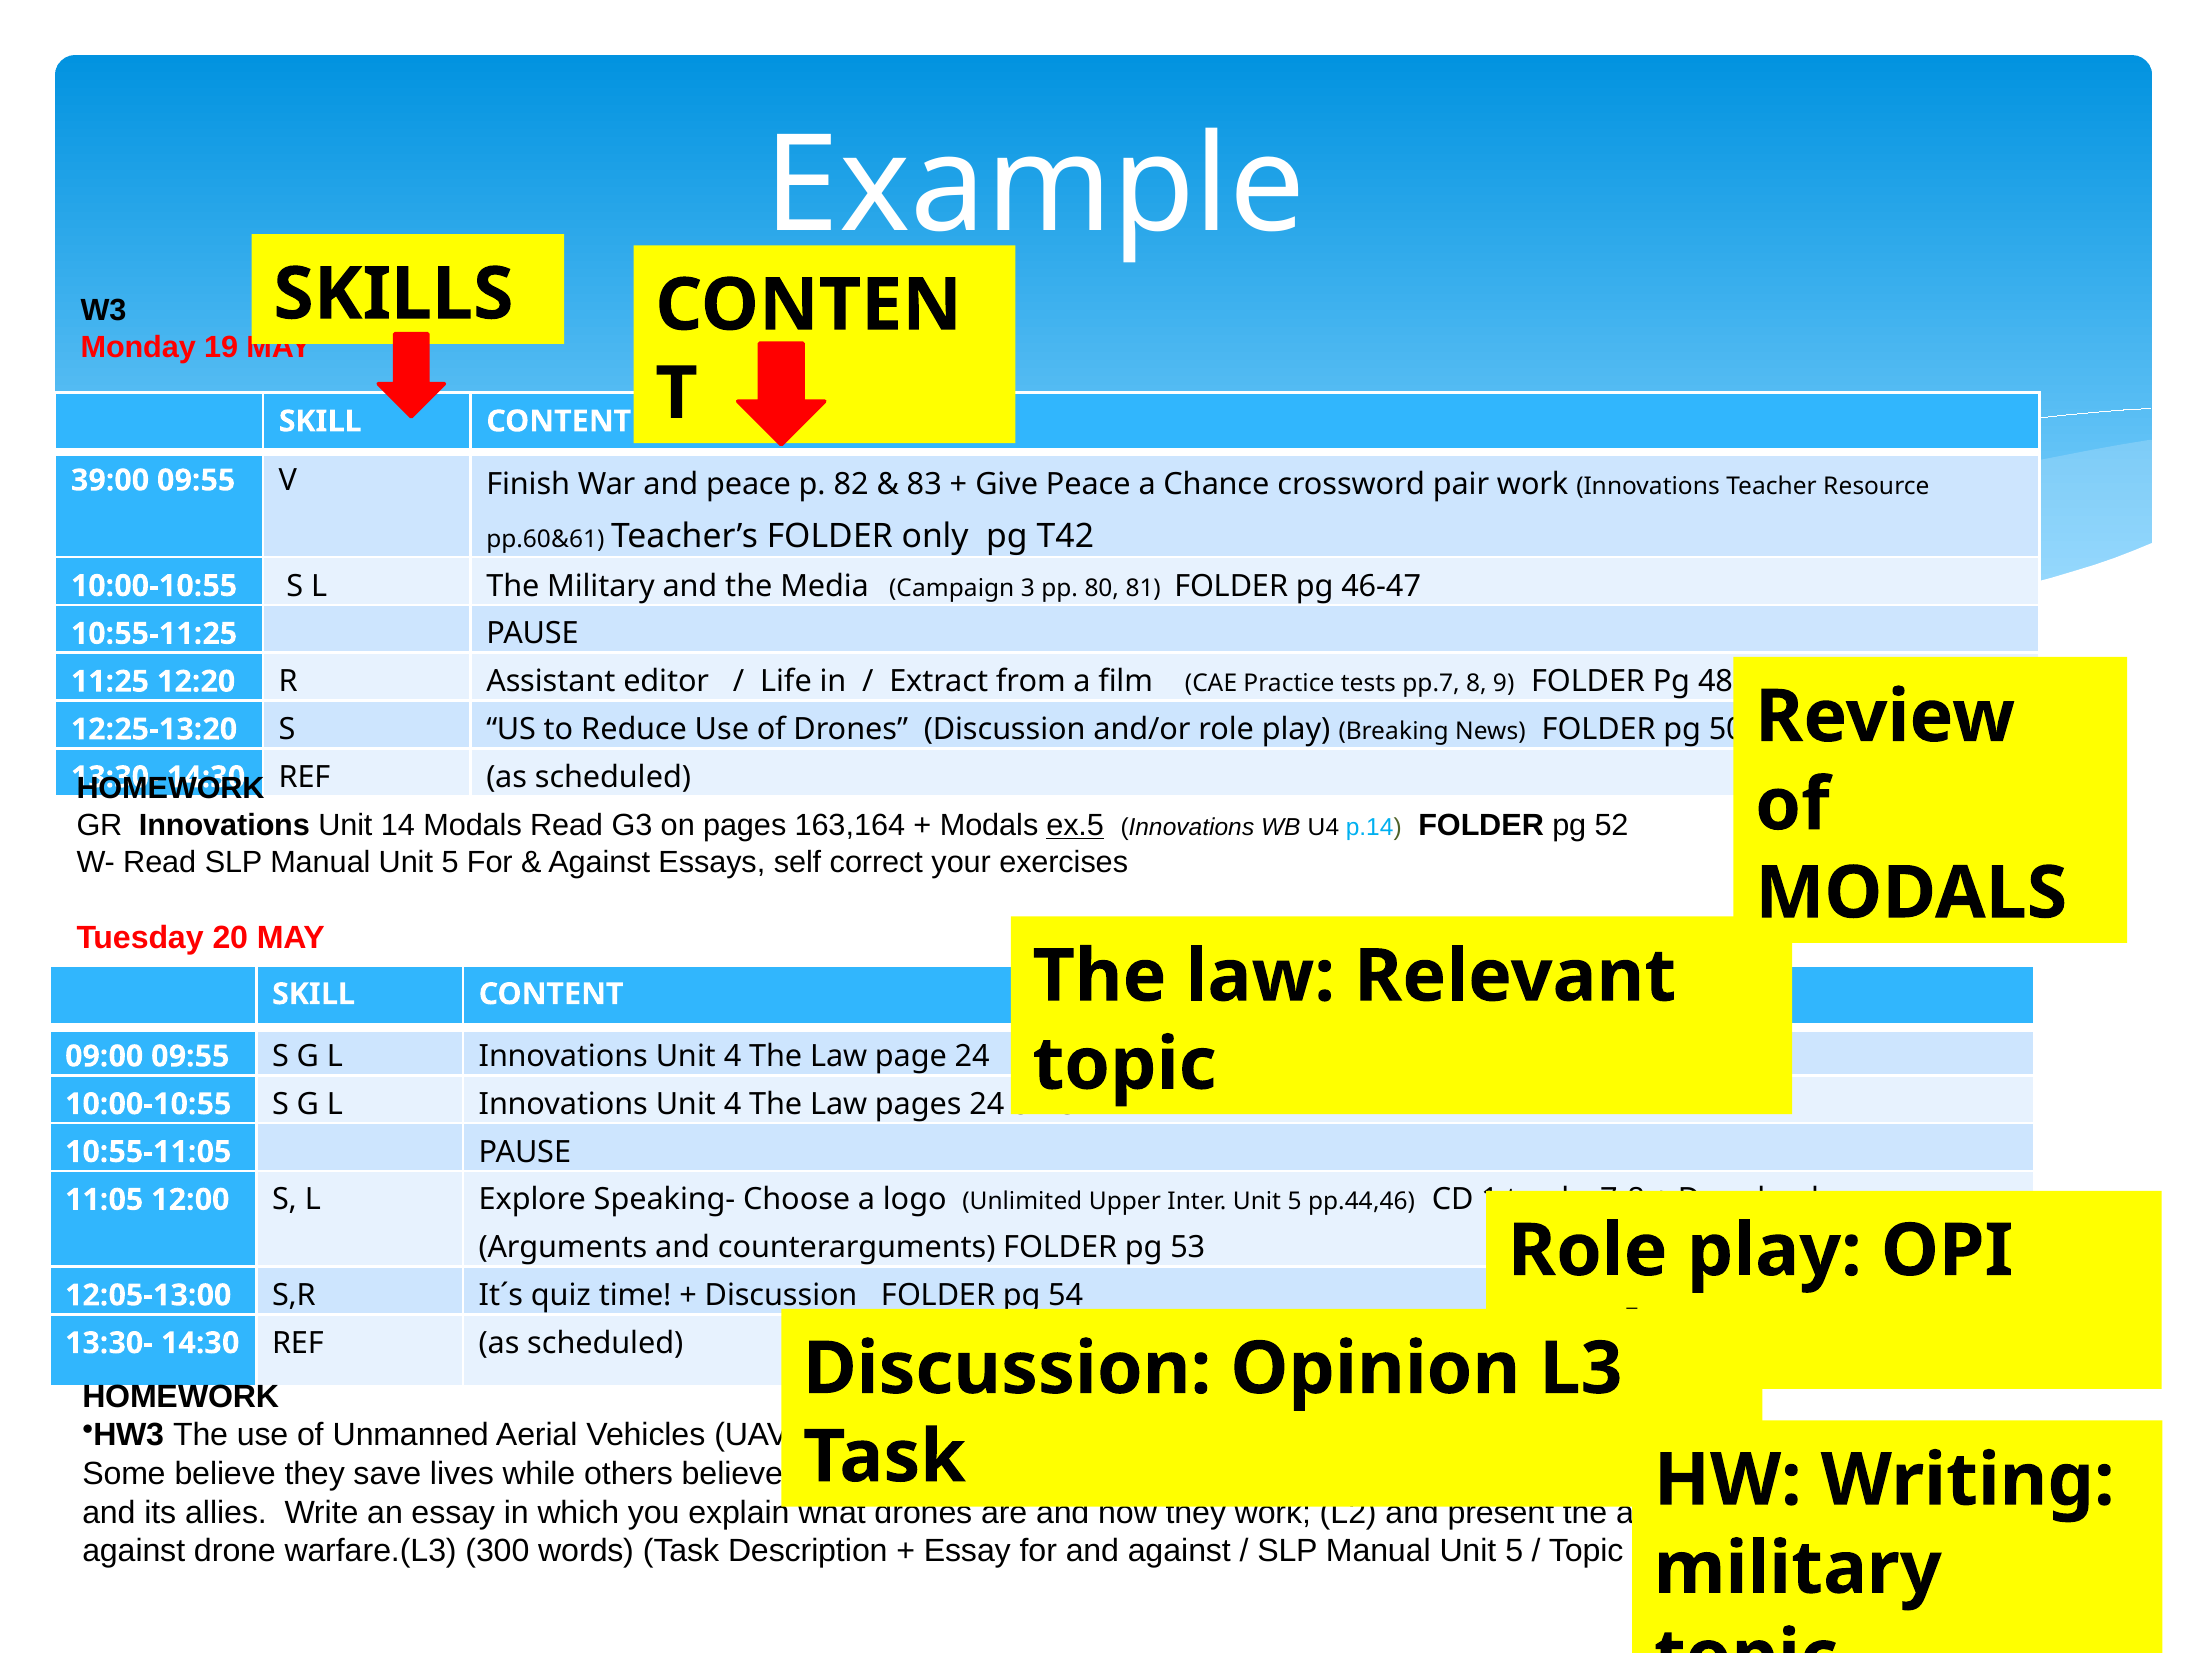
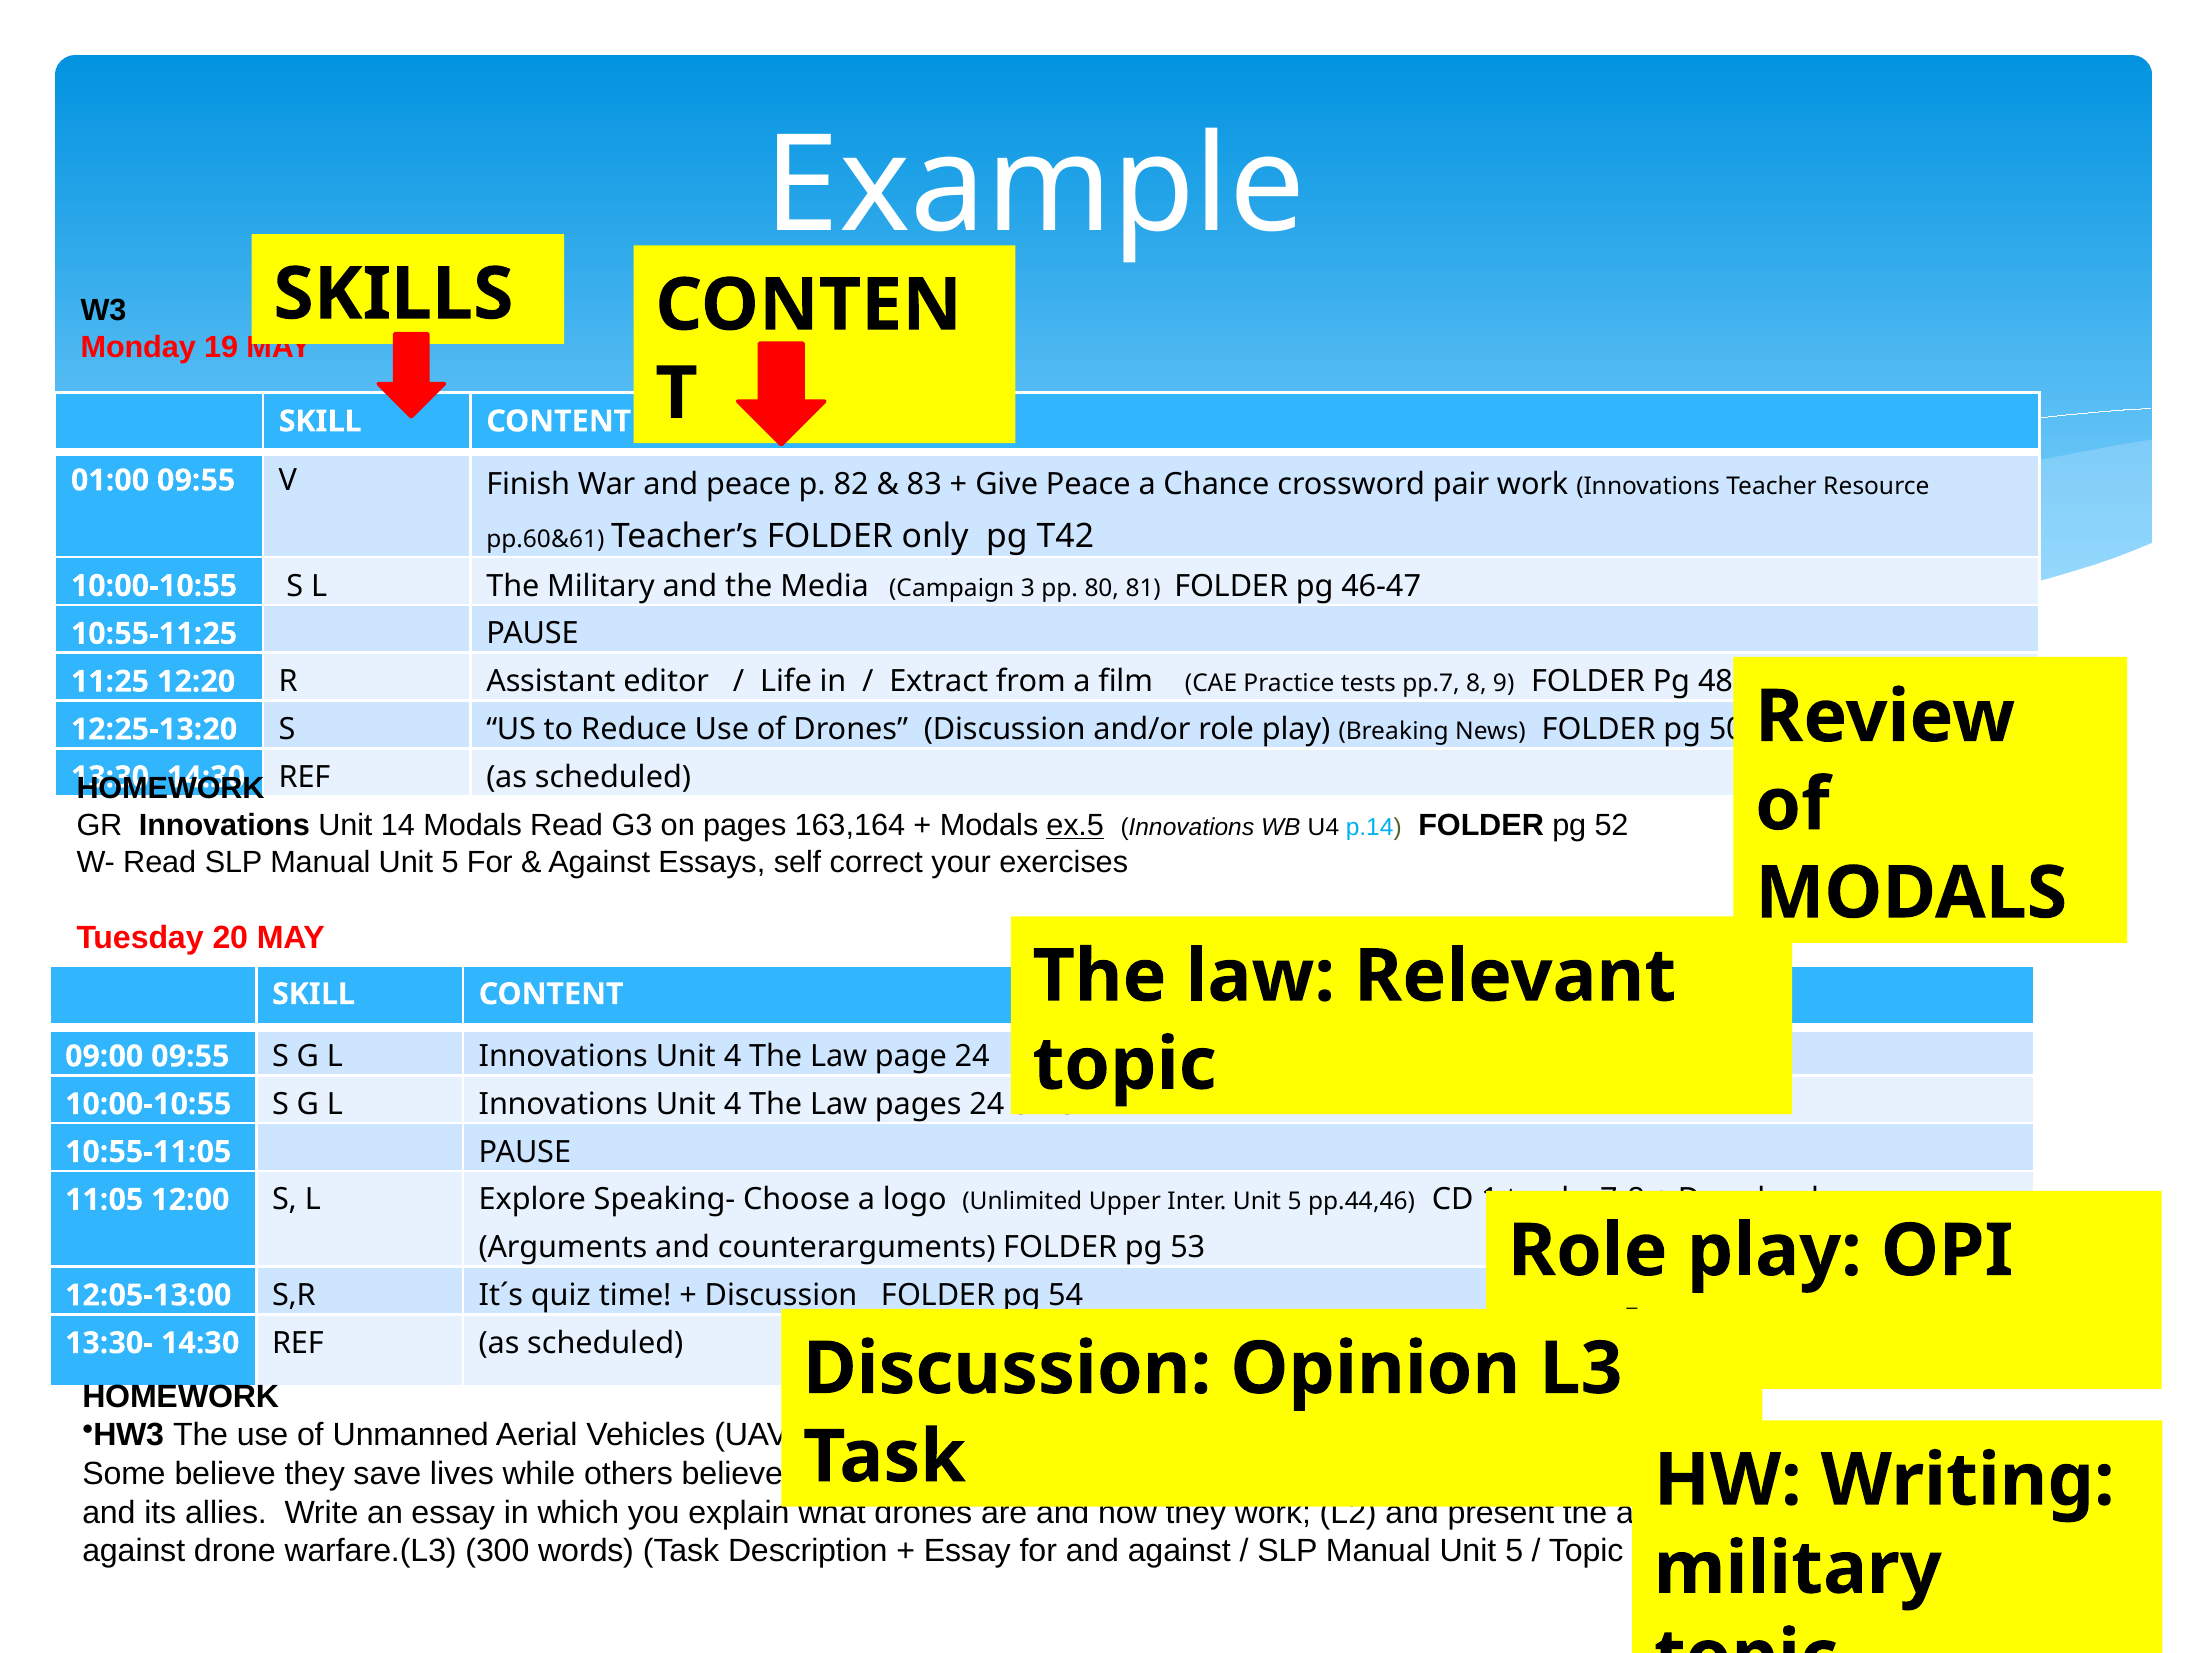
39:00: 39:00 -> 01:00 (110, 481)
